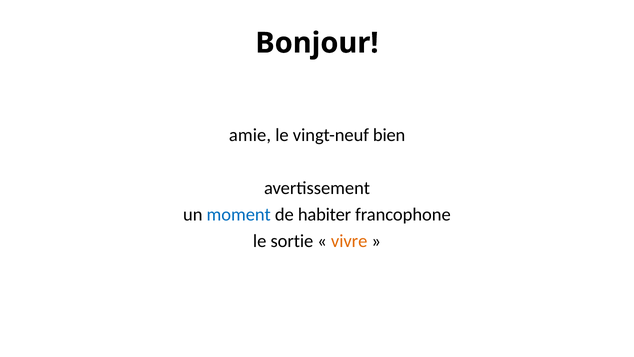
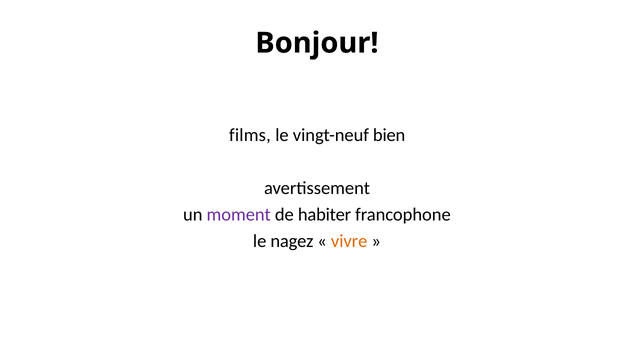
amie: amie -> films (250, 135)
moment colour: blue -> purple (239, 214)
sortie: sortie -> nagez (292, 241)
